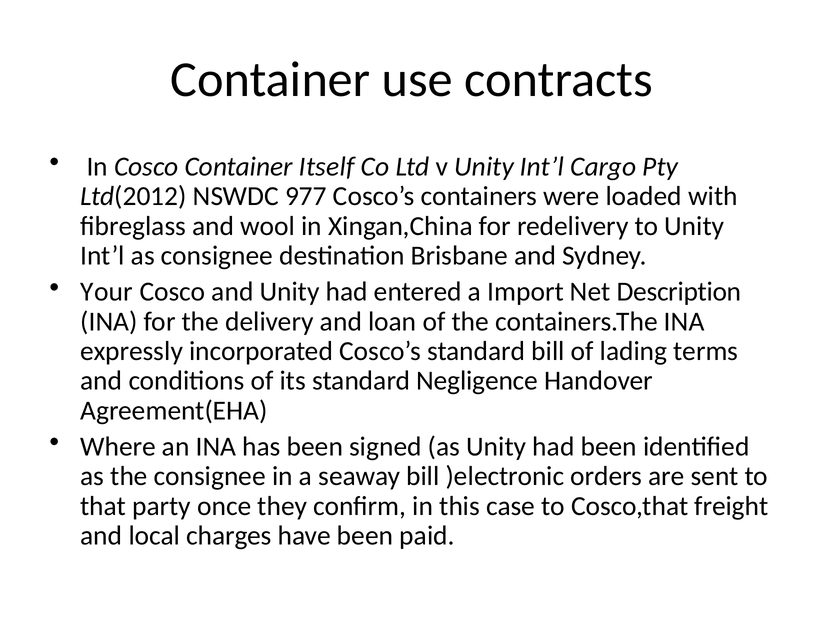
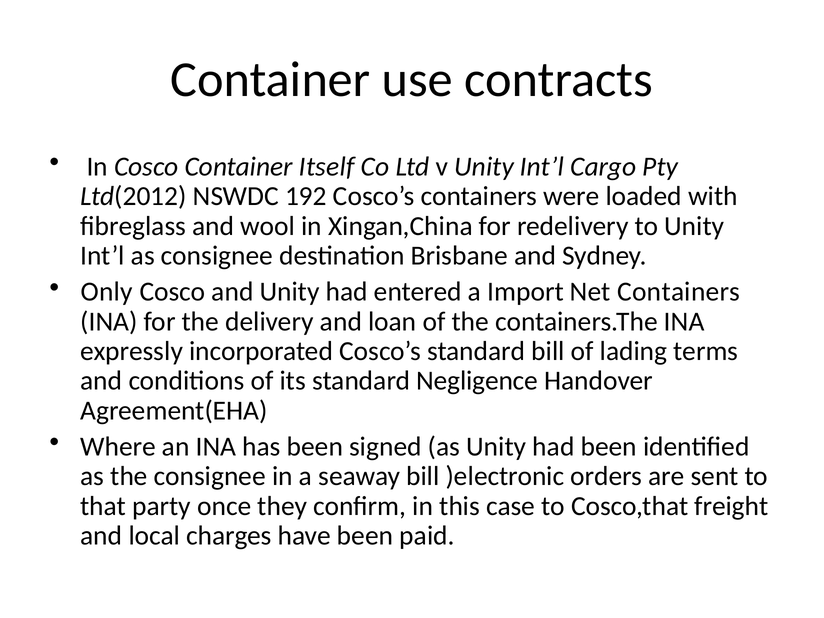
977: 977 -> 192 (306, 196)
Your: Your -> Only (107, 292)
Net Description: Description -> Containers (679, 292)
